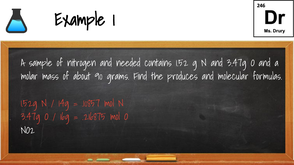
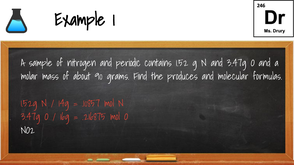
needed: needed -> periodic (128, 63)
